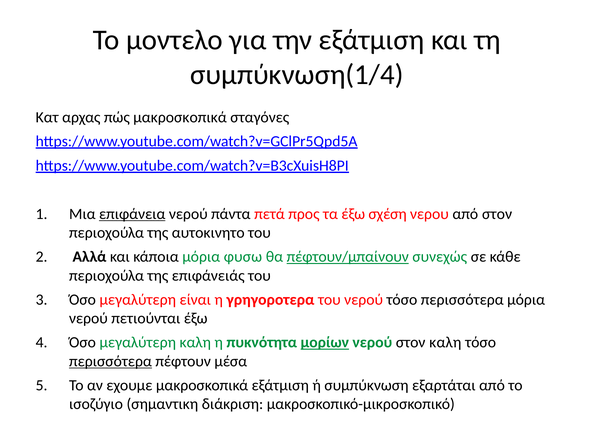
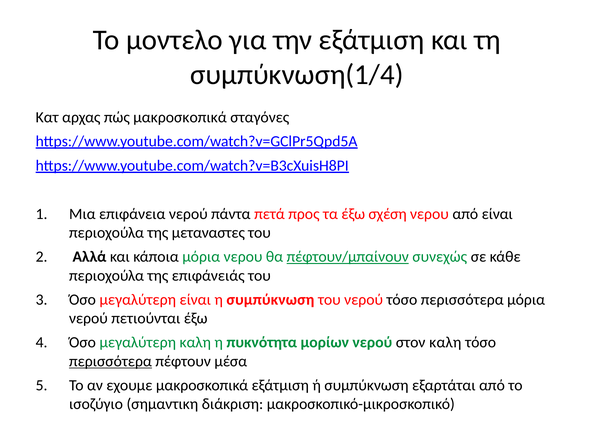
επιφάνεια underline: present -> none (132, 214)
από στον: στον -> είναι (497, 214)
αυτοκινητο: αυτοκινητο -> μεταναστες (208, 233)
μόρια φυσω: φυσω -> νερου (243, 257)
η γρηγοροτερα: γρηγοροτερα -> συμπύκνωση (270, 300)
μορίων underline: present -> none (325, 343)
